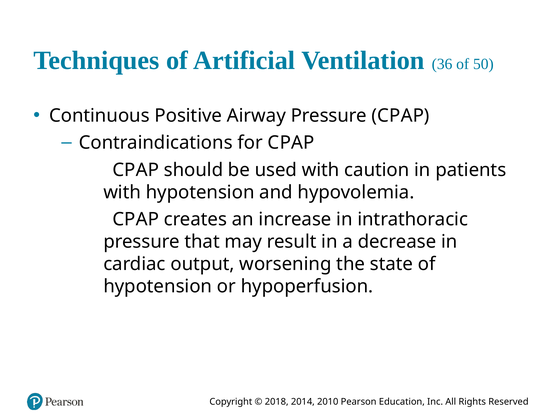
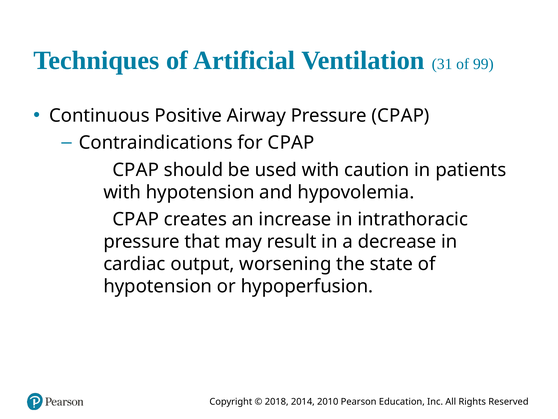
36: 36 -> 31 (442, 64)
50: 50 -> 99 (483, 64)
